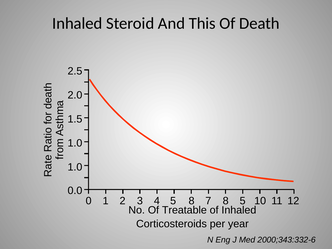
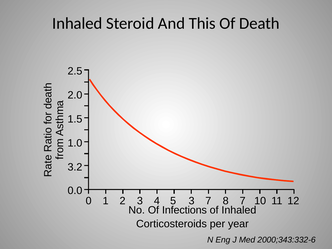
1.0: 1.0 -> 3.2 (75, 167)
5 8: 8 -> 3 (192, 201)
8 5: 5 -> 7 (243, 201)
Treatable: Treatable -> Infections (184, 210)
